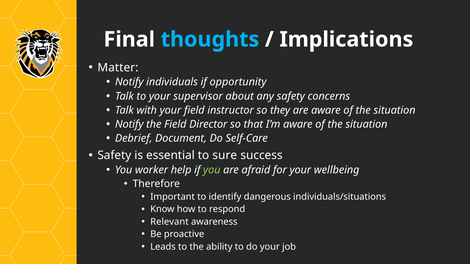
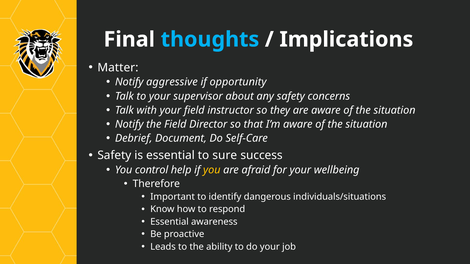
individuals: individuals -> aggressive (172, 82)
worker: worker -> control (152, 170)
you colour: light green -> yellow (212, 170)
Relevant: Relevant -> Essential (170, 222)
